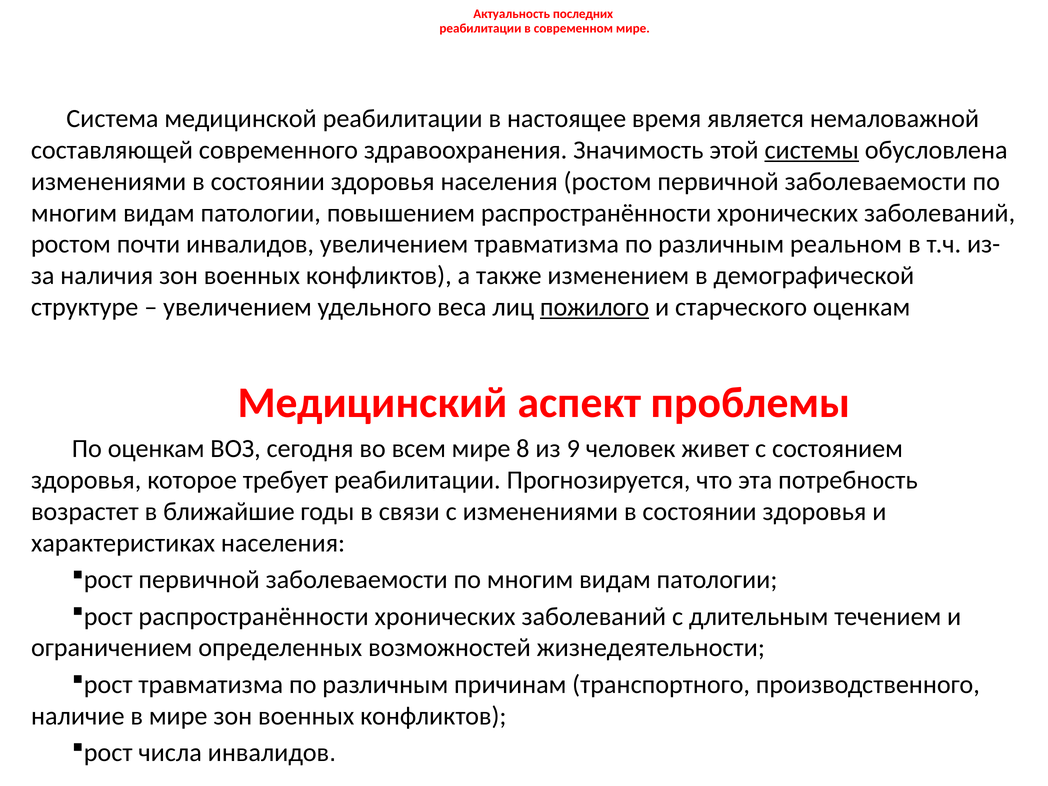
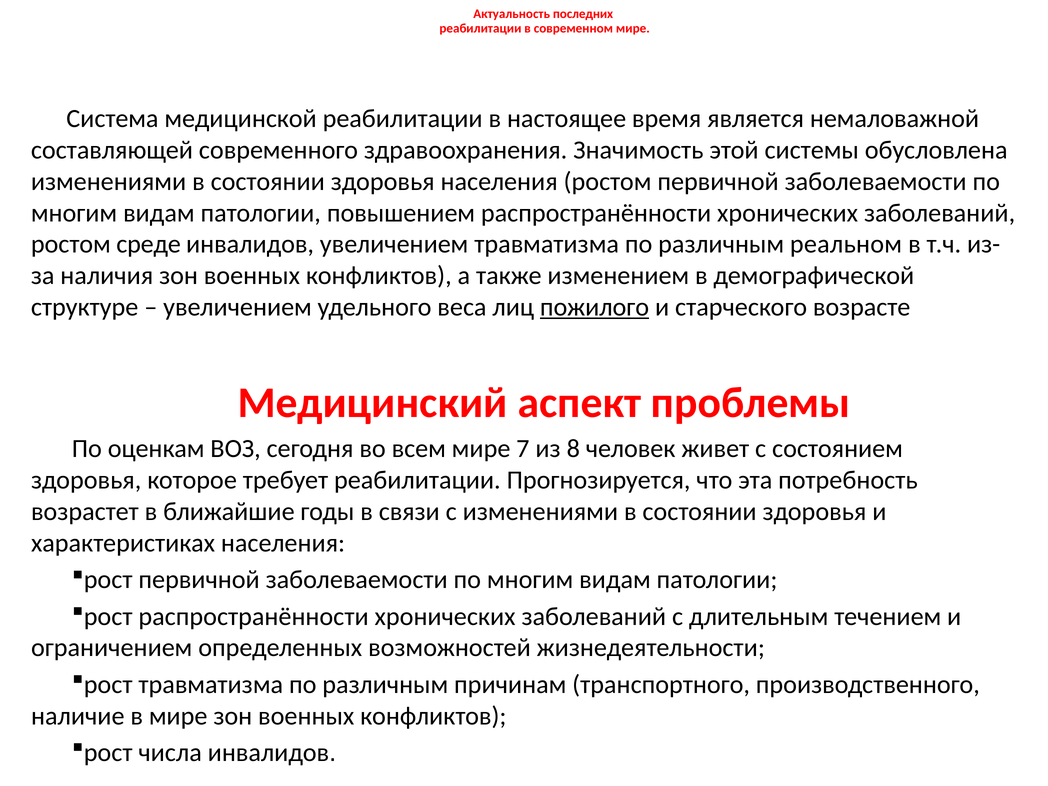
системы underline: present -> none (812, 150)
почти: почти -> среде (149, 244)
старческого оценкам: оценкам -> возрасте (862, 307)
8: 8 -> 7 (523, 449)
9: 9 -> 8 (573, 449)
